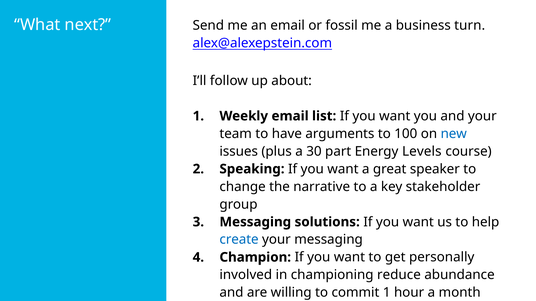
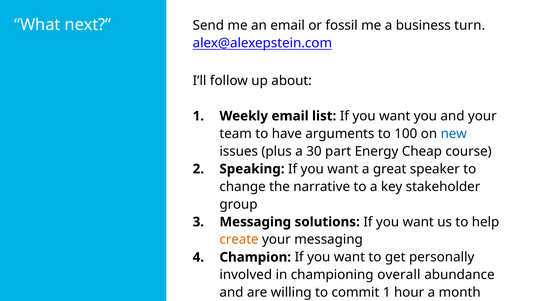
Levels: Levels -> Cheap (422, 152)
create colour: blue -> orange (239, 240)
reduce: reduce -> overall (399, 275)
